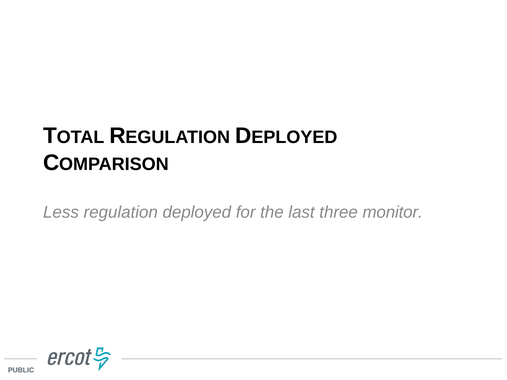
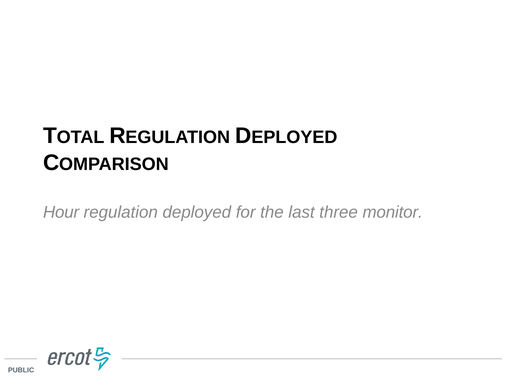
Less: Less -> Hour (61, 212)
